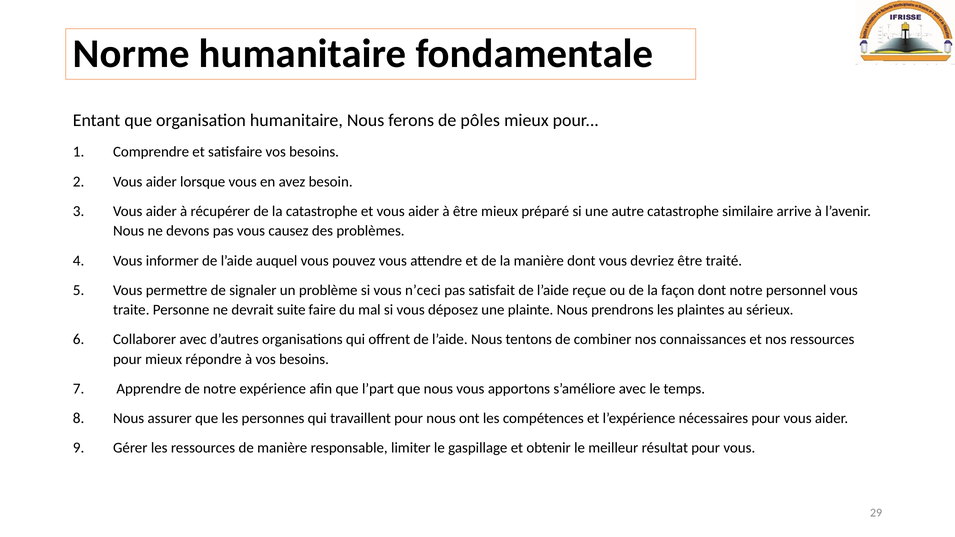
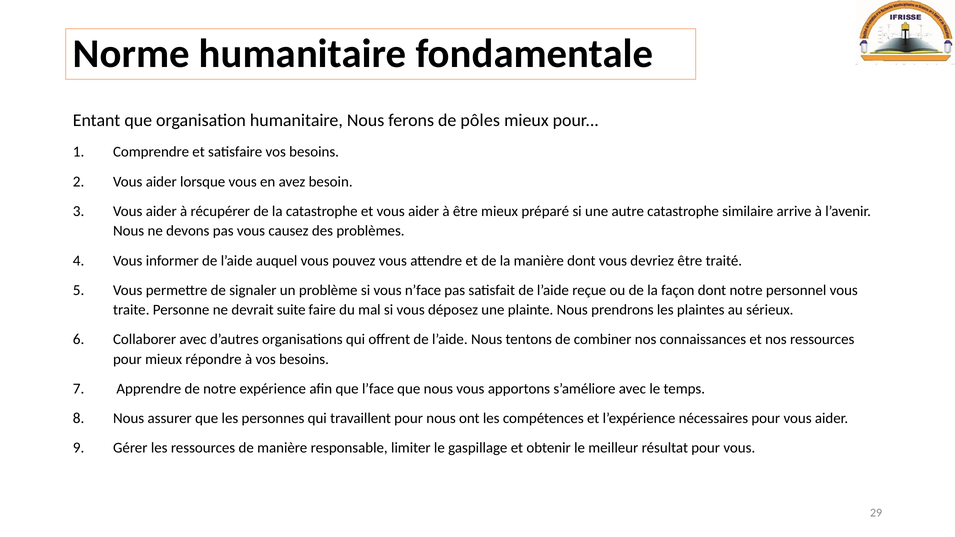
n’ceci: n’ceci -> n’face (423, 290)
l’part: l’part -> l’face (378, 389)
